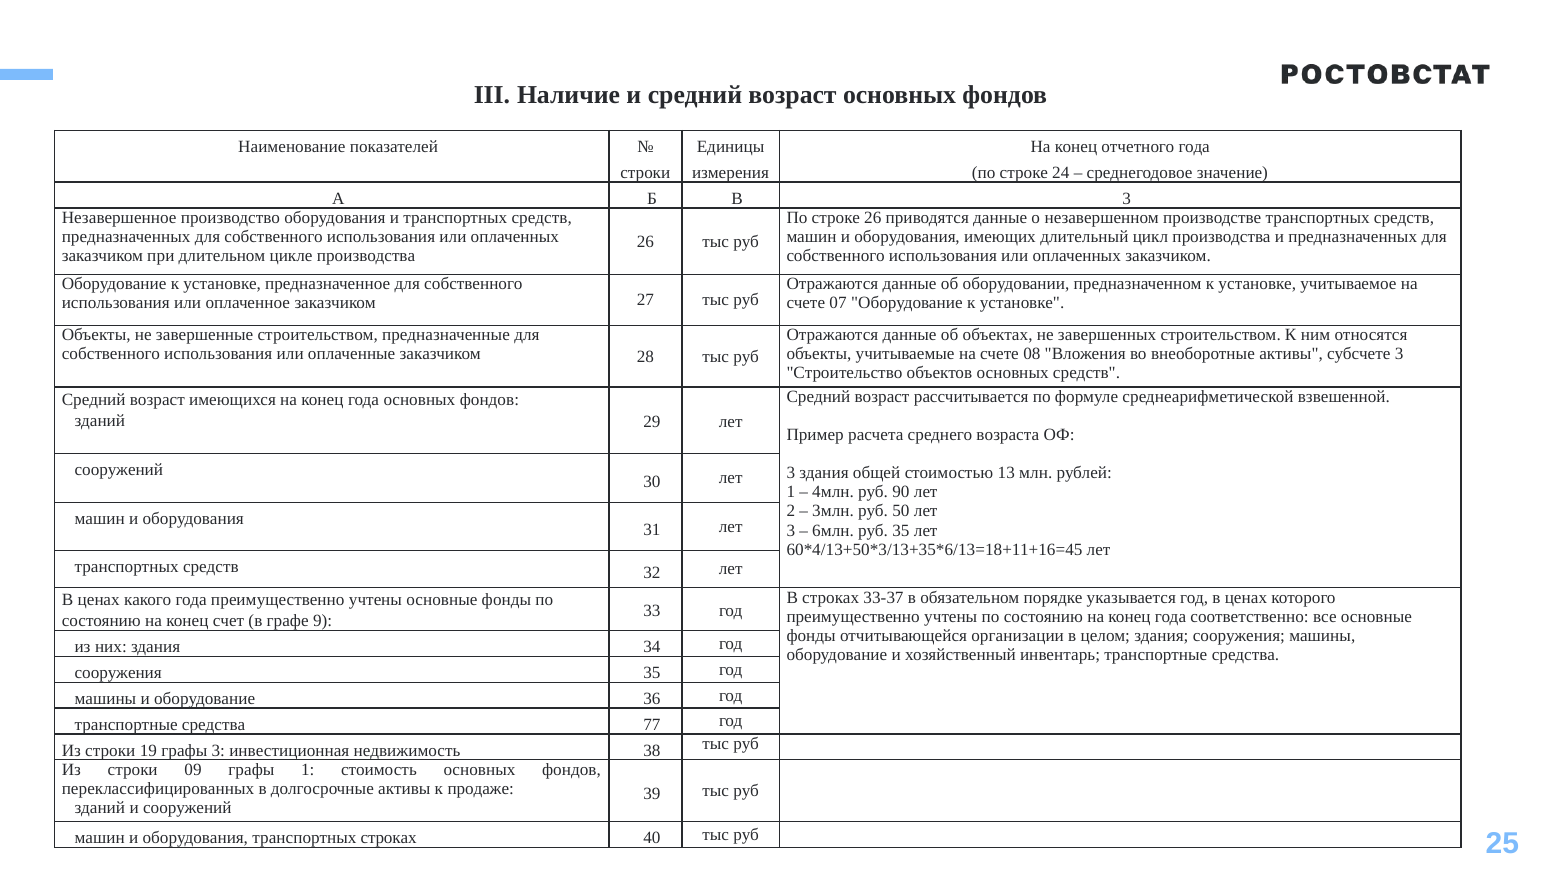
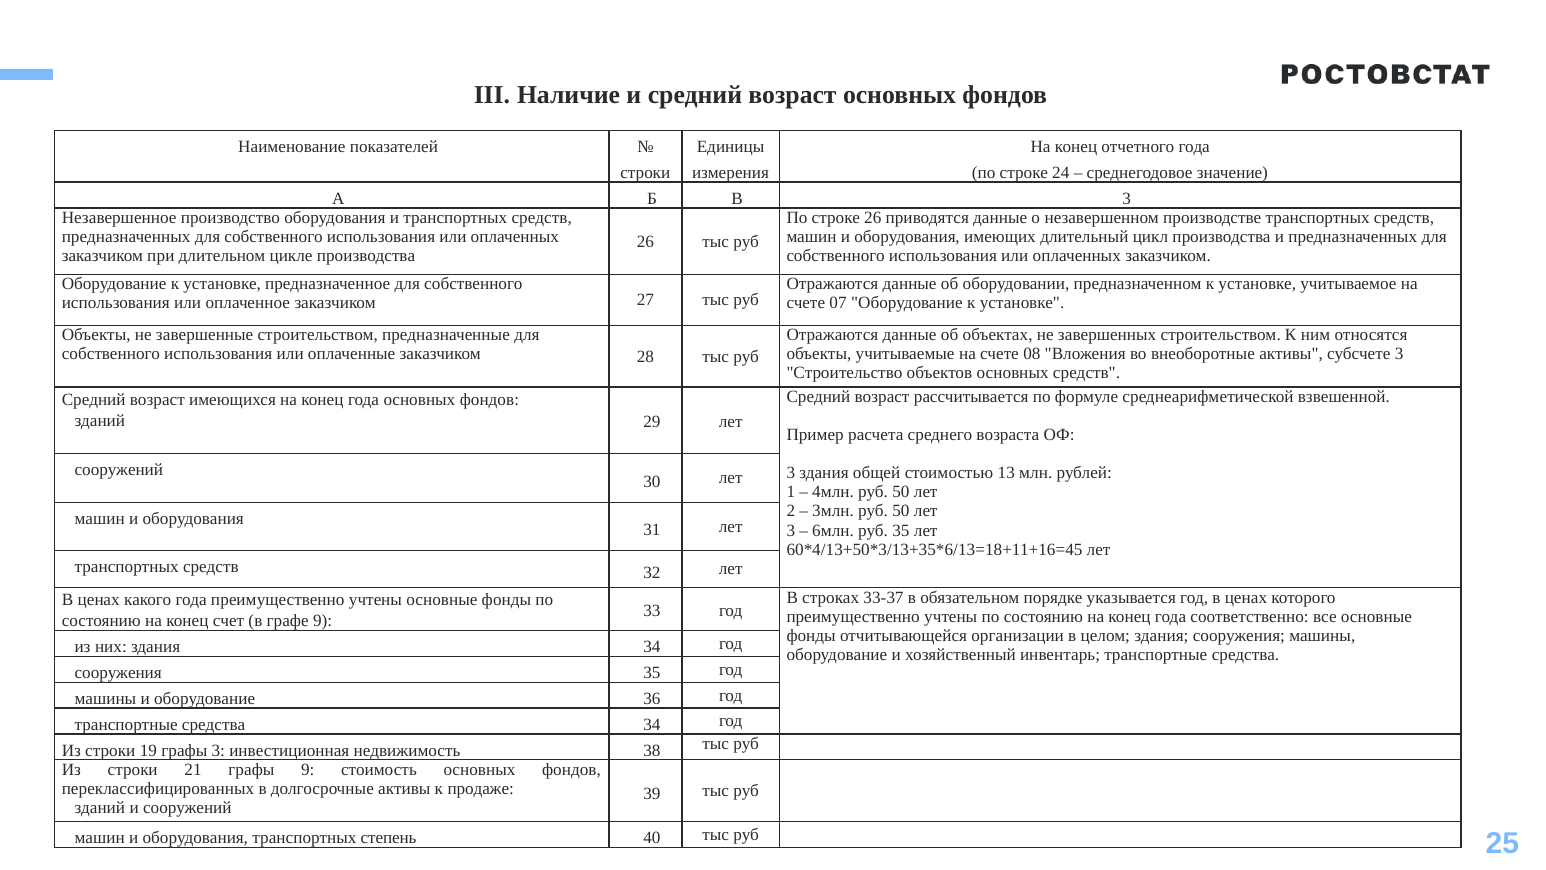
4млн руб 90: 90 -> 50 (901, 492)
средства 77: 77 -> 34 (652, 724)
09: 09 -> 21 (193, 769)
графы 1: 1 -> 9 (308, 769)
транспортных строках: строках -> степень (389, 838)
